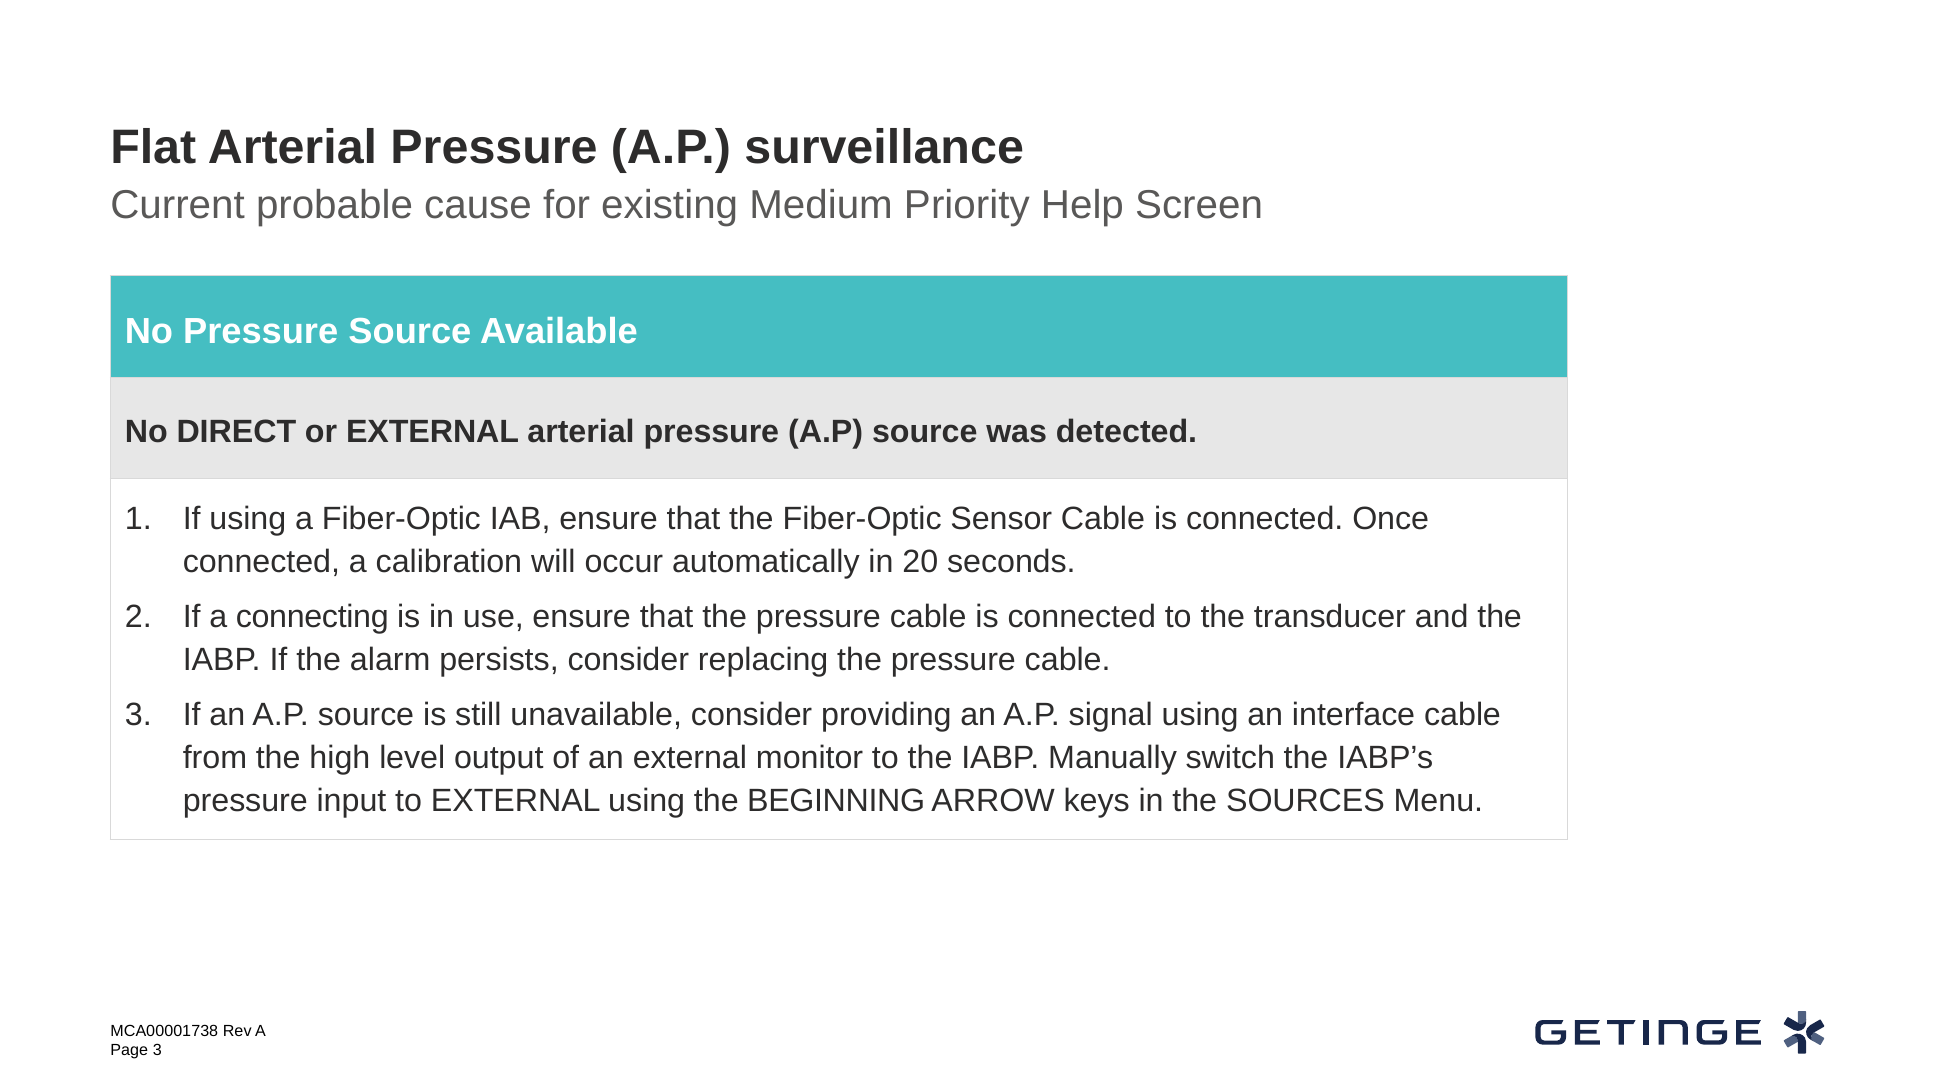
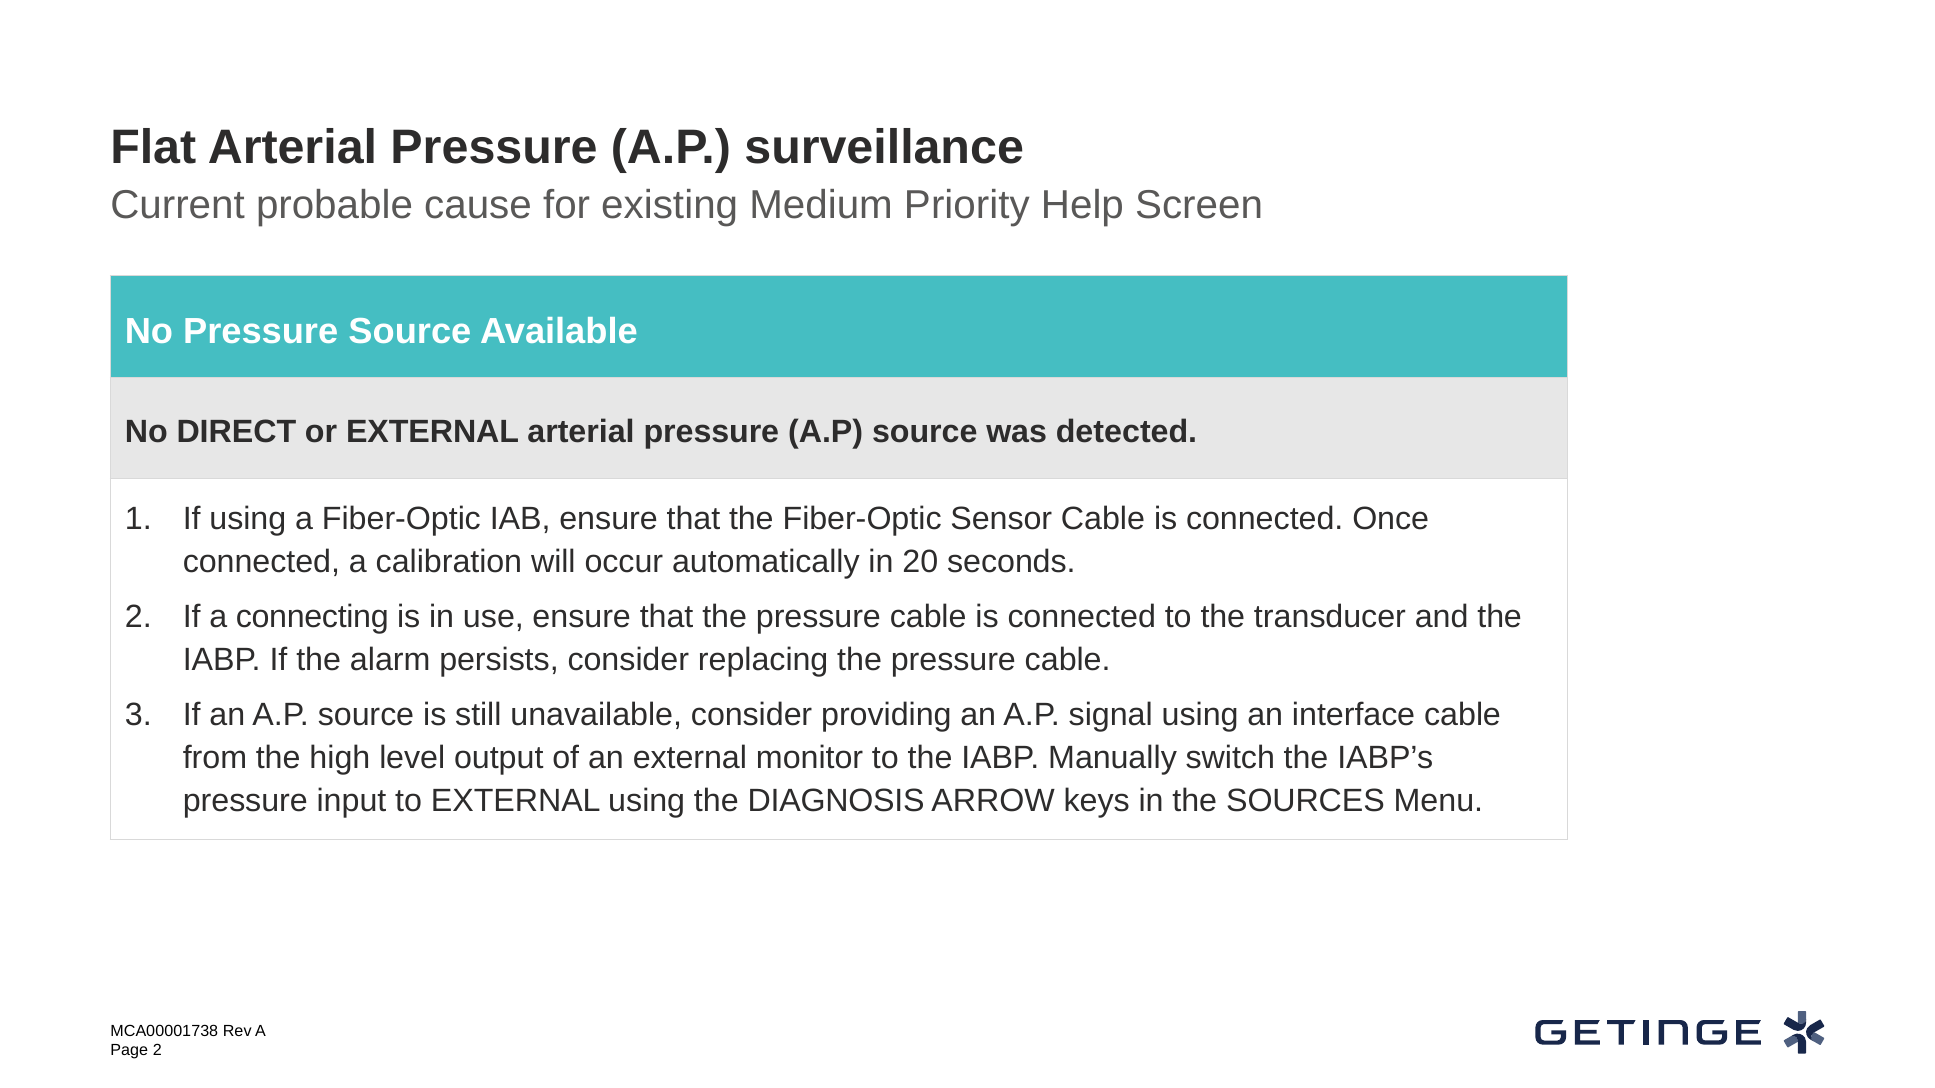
BEGINNING: BEGINNING -> DIAGNOSIS (836, 801)
Page 3: 3 -> 2 (157, 1051)
